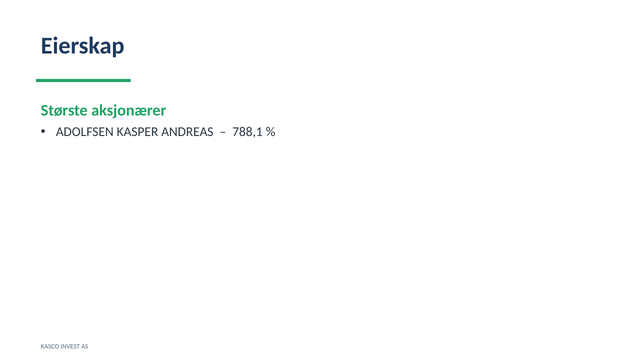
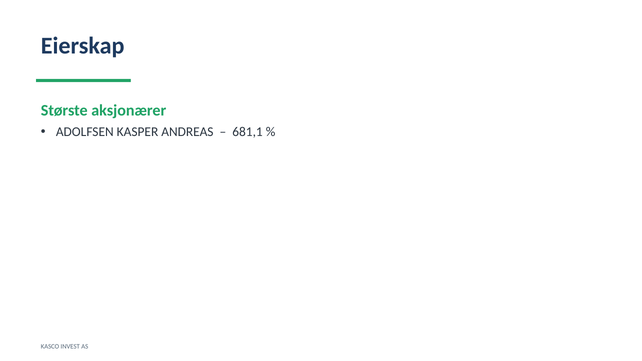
788,1: 788,1 -> 681,1 (248, 132)
